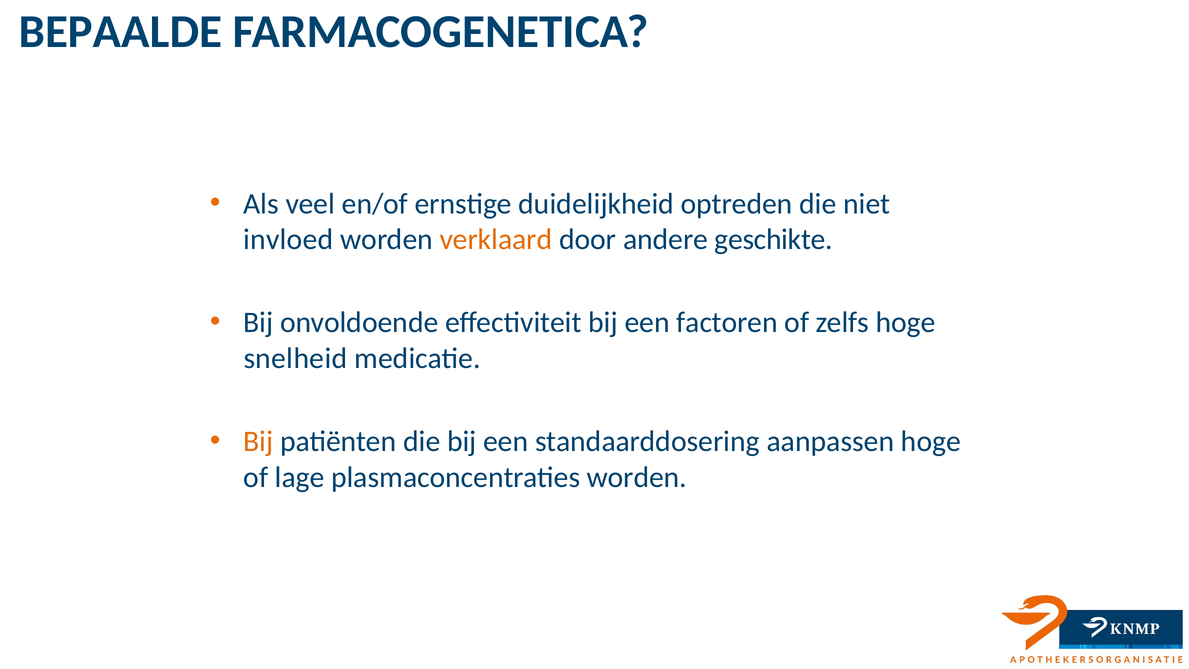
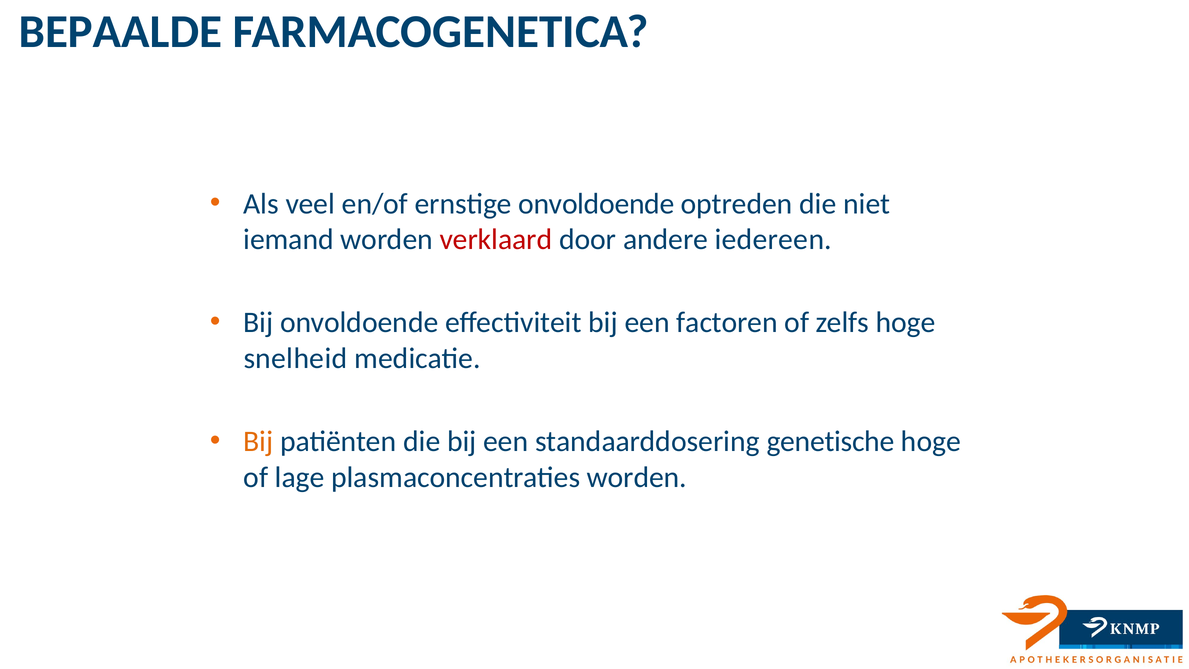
ernstige duidelijkheid: duidelijkheid -> onvoldoende (596, 204)
invloed: invloed -> iemand (289, 239)
verklaard colour: orange -> red (496, 239)
geschikte: geschikte -> iedereen (773, 239)
aanpassen: aanpassen -> genetische (831, 441)
